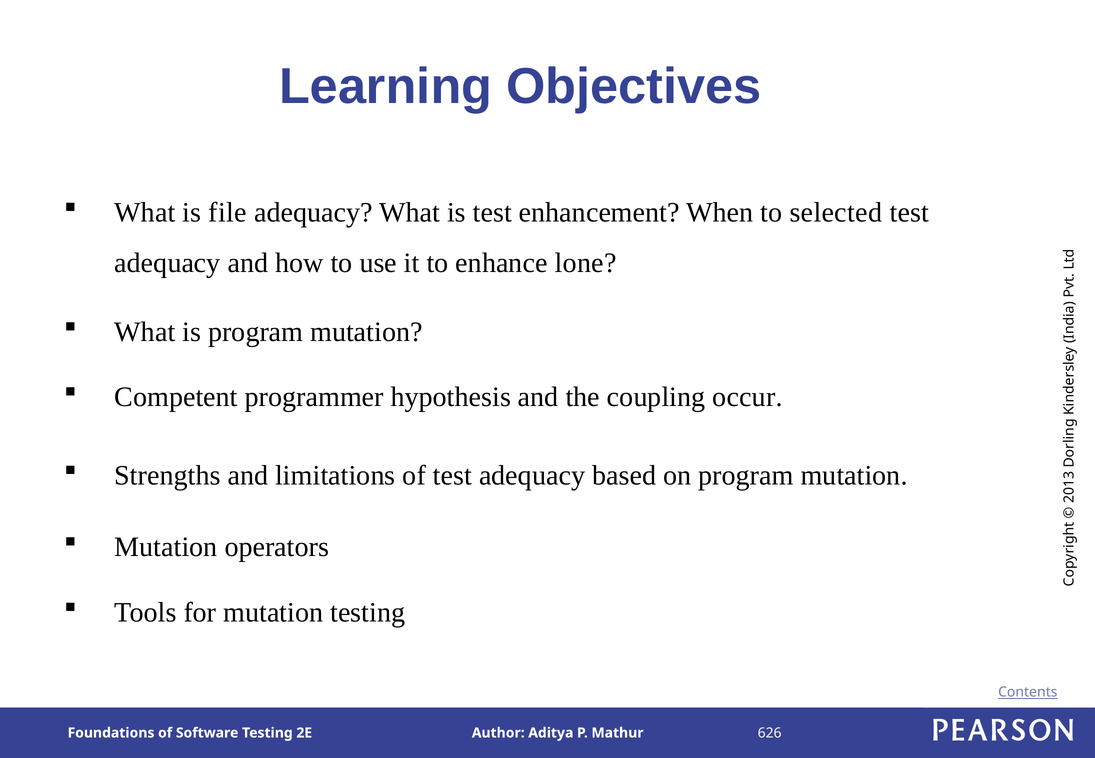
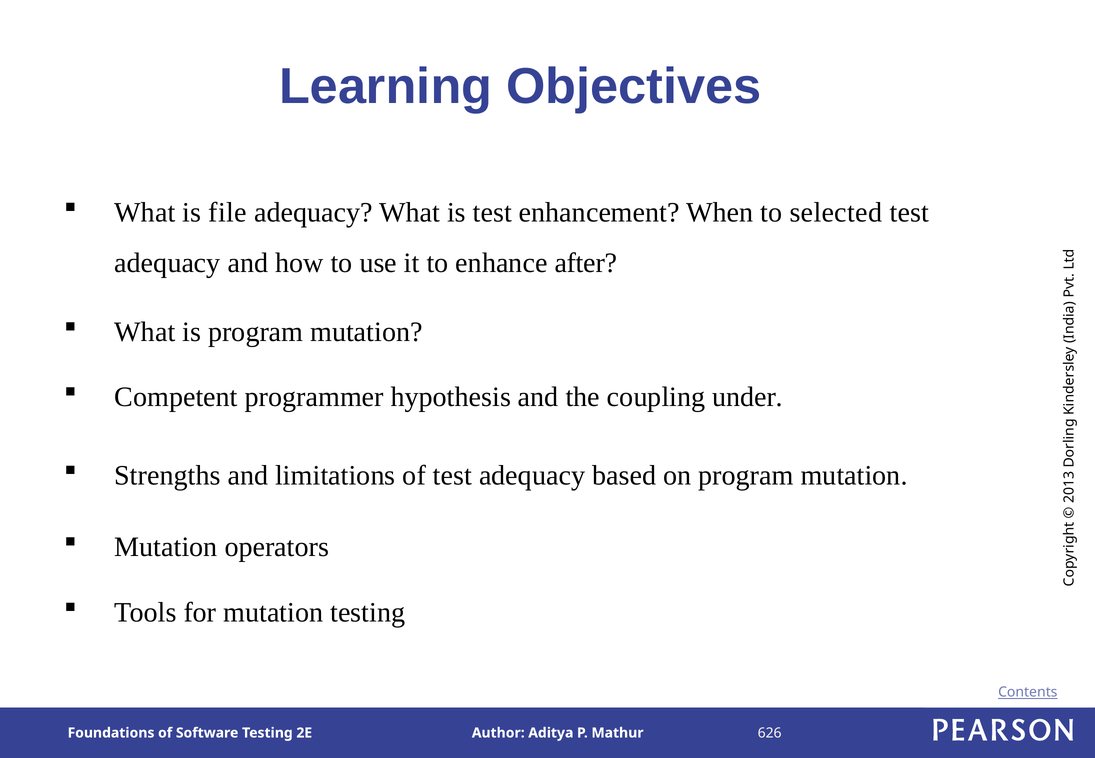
lone: lone -> after (586, 263)
occur: occur -> under (748, 397)
